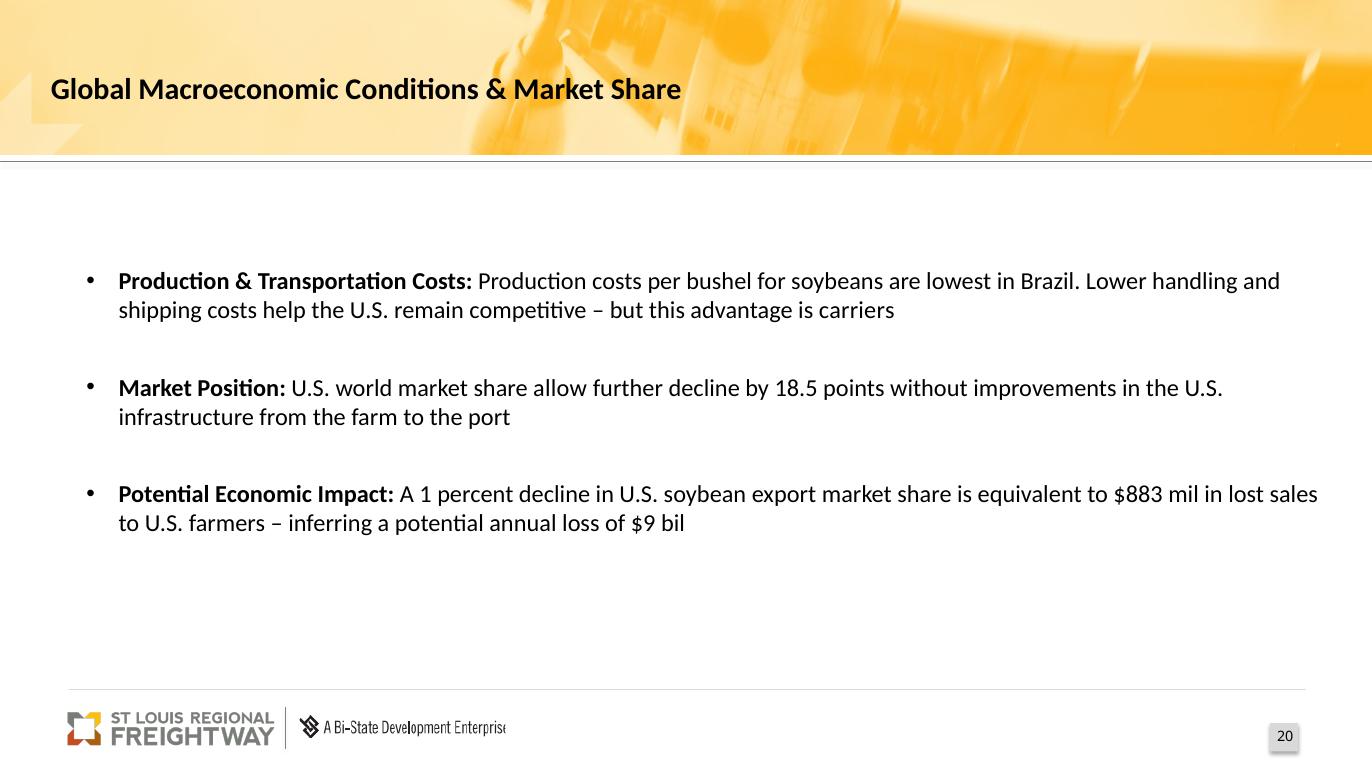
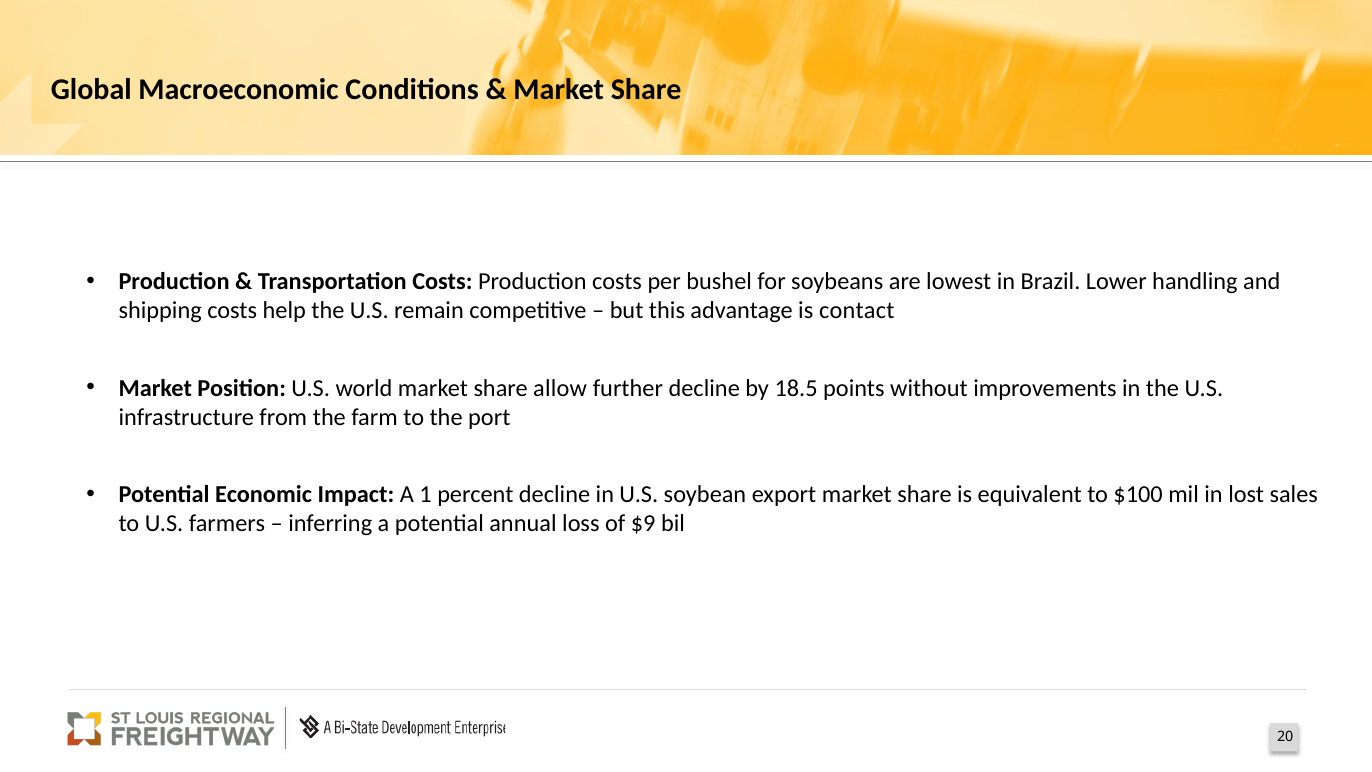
carriers: carriers -> contact (857, 311)
$883: $883 -> $100 (1138, 494)
